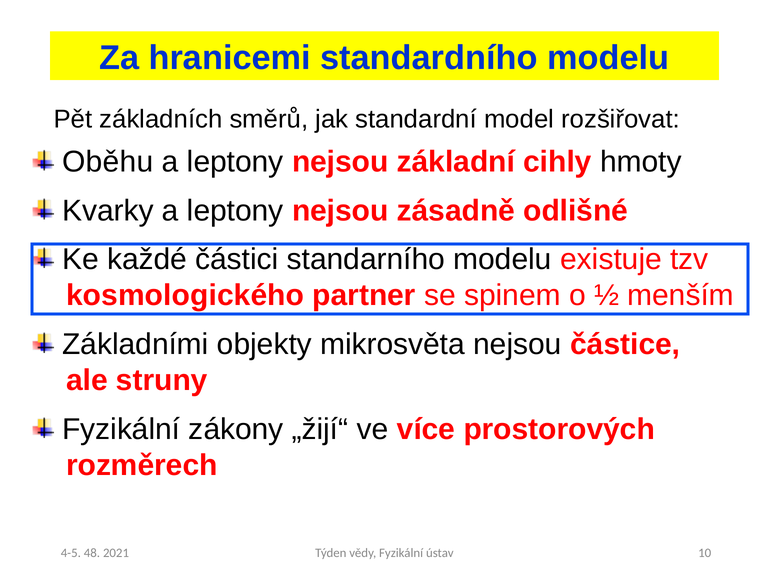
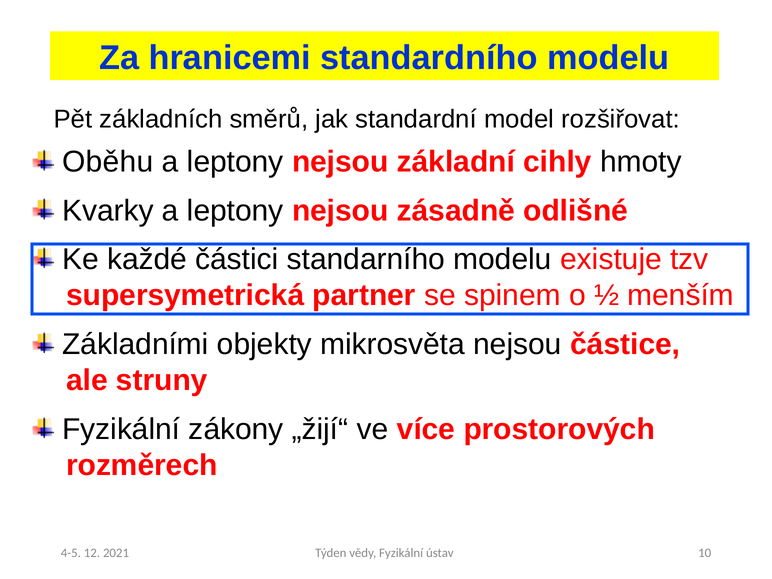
kosmologického: kosmologického -> supersymetrická (185, 296)
48: 48 -> 12 (92, 553)
